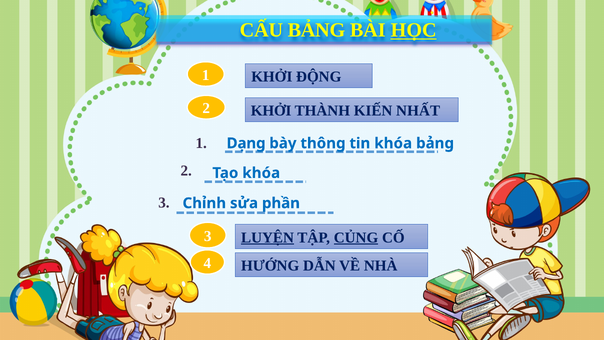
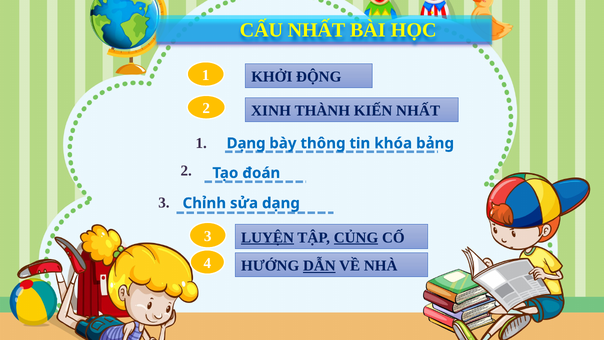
CẤU BẢNG: BẢNG -> NHẤT (316, 30)
HỌC underline: present -> none (414, 30)
KHỞI: KHỞI -> XINH (271, 111)
Tạo khóa: khóa -> đoán (261, 173)
sửa phần: phần -> dạng (281, 203)
DẪN underline: none -> present (319, 266)
